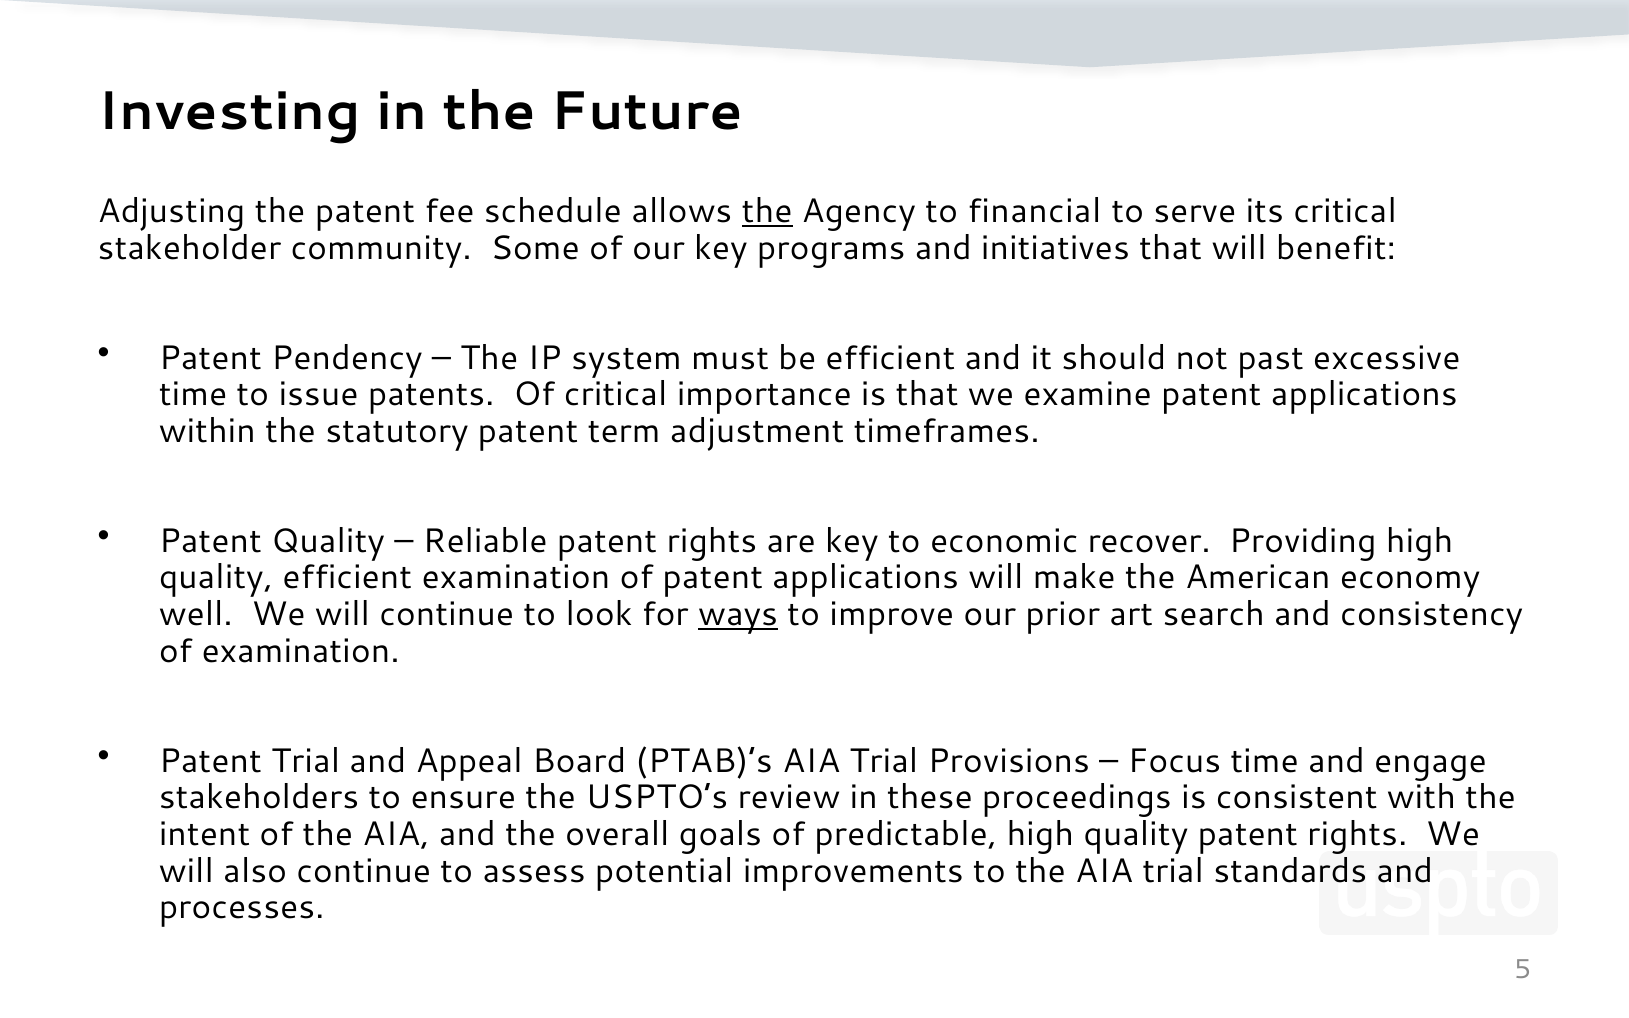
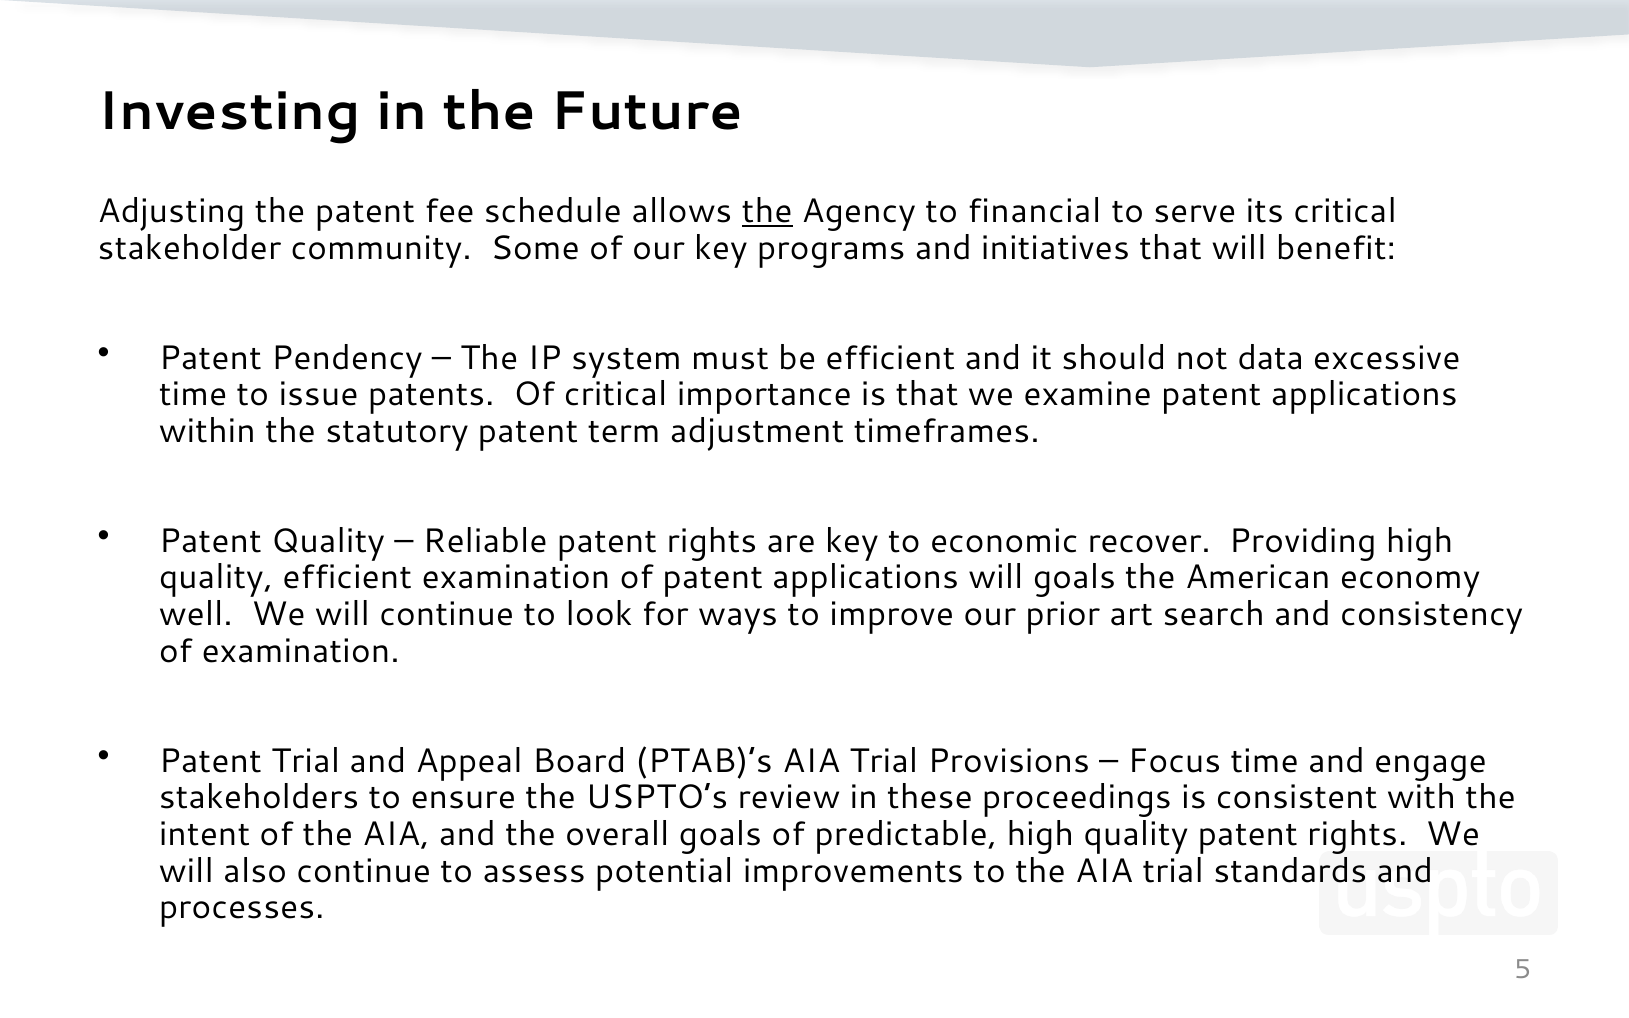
past: past -> data (1271, 358)
will make: make -> goals (1074, 578)
ways underline: present -> none (738, 615)
